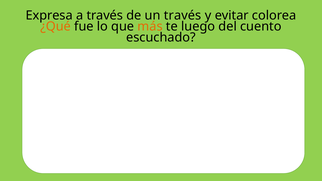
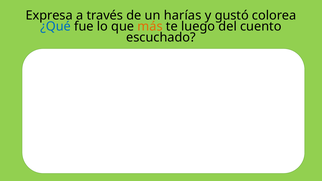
un través: través -> harías (183, 15)
evitar: evitar -> gustó (232, 15)
¿Qué colour: orange -> blue (56, 26)
